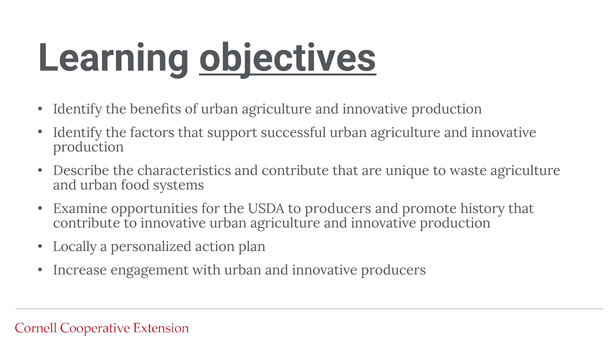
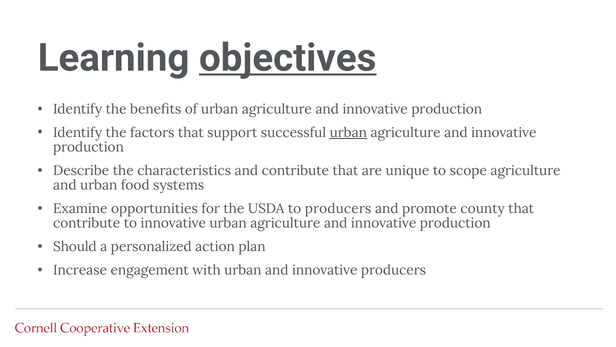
urban underline: none -> present (348, 132)
waste: waste -> scope (468, 170)
history: history -> county (483, 208)
Locally: Locally -> Should (75, 246)
